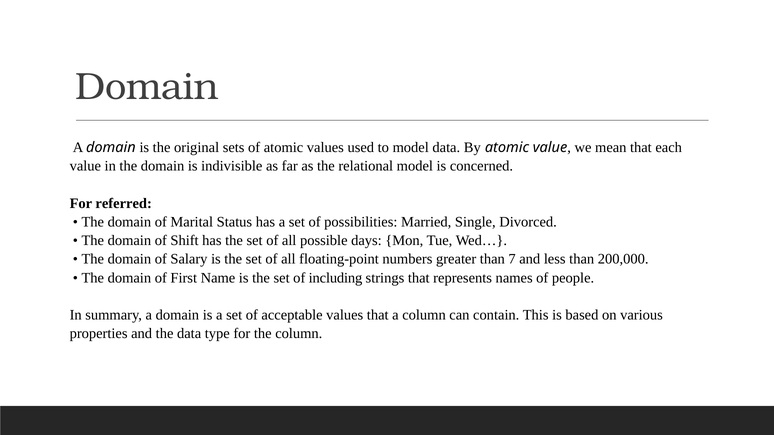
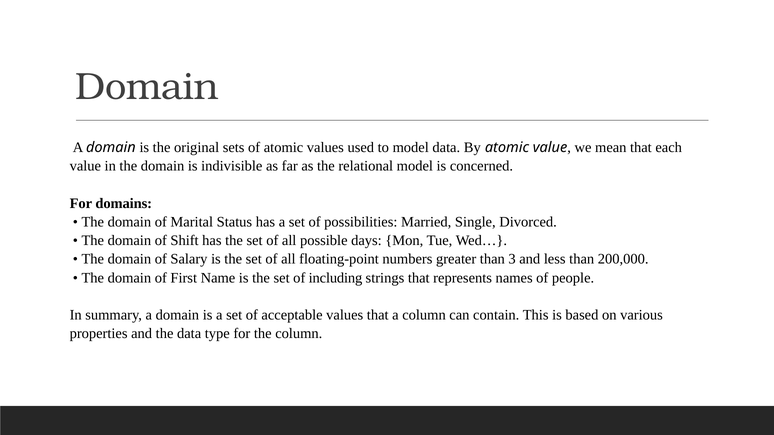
referred: referred -> domains (124, 204)
7: 7 -> 3 (512, 259)
